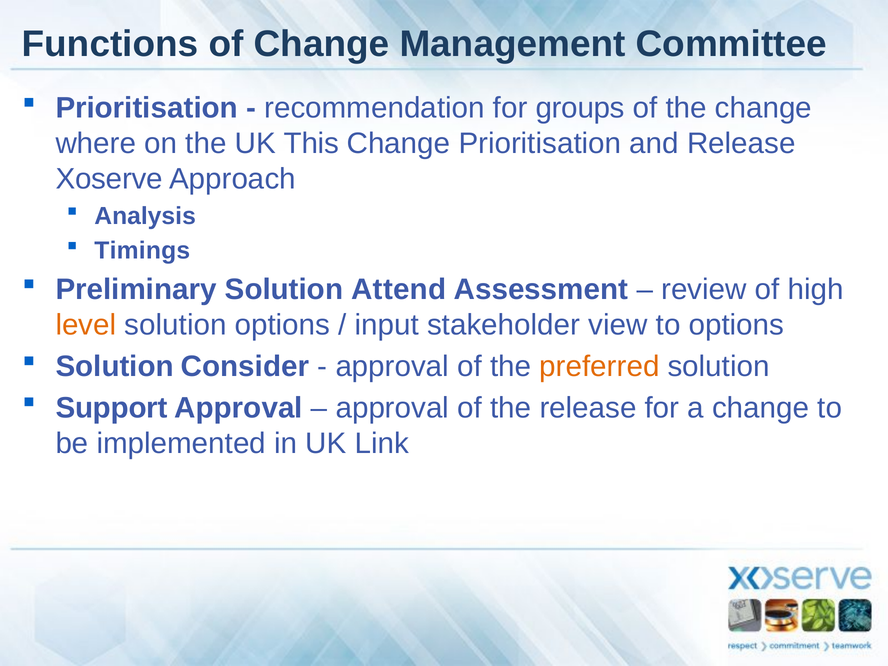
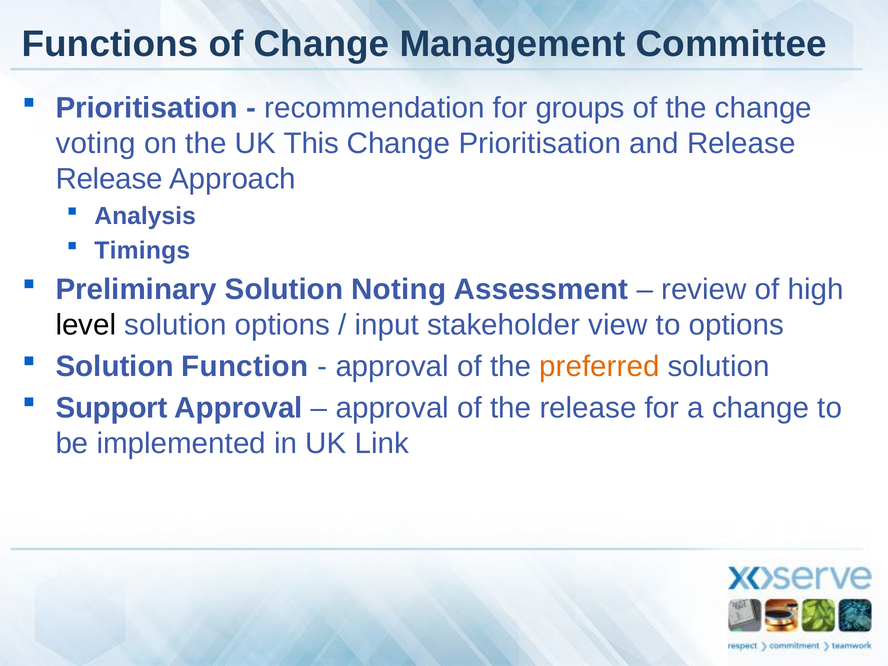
where: where -> voting (96, 144)
Xoserve: Xoserve -> Release (109, 179)
Attend: Attend -> Noting (399, 290)
level colour: orange -> black (86, 325)
Consider: Consider -> Function (245, 367)
